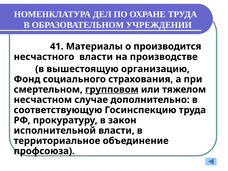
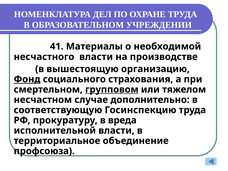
производится: производится -> необходимой (167, 46)
Фонд underline: none -> present (27, 79)
закон: закон -> вреда (122, 120)
